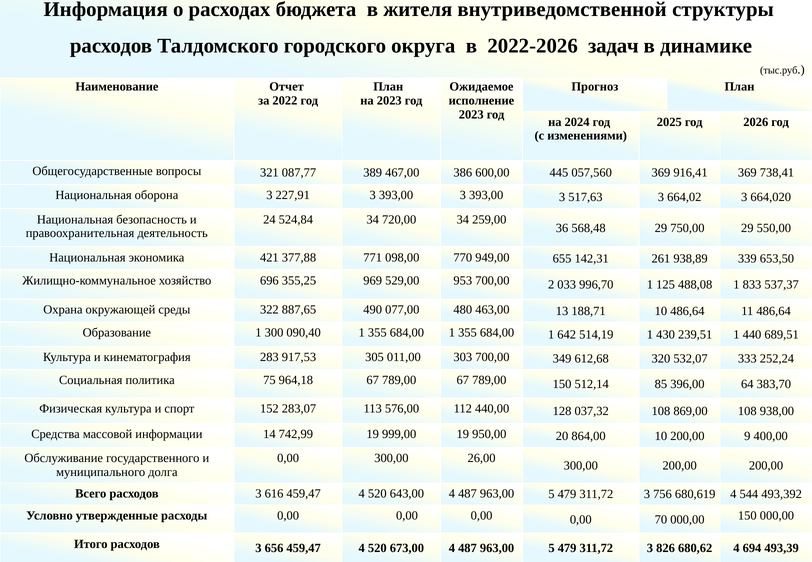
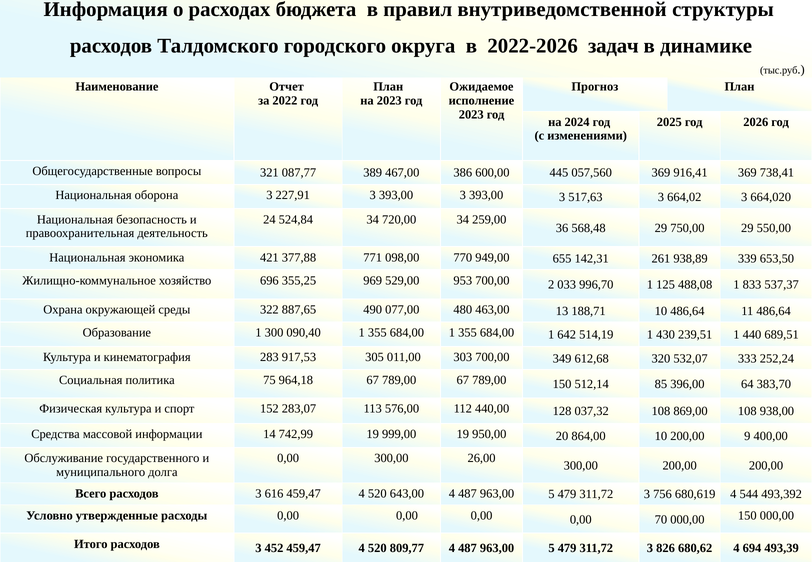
жителя: жителя -> правил (418, 9)
656: 656 -> 452 (274, 548)
673,00: 673,00 -> 809,77 (407, 548)
